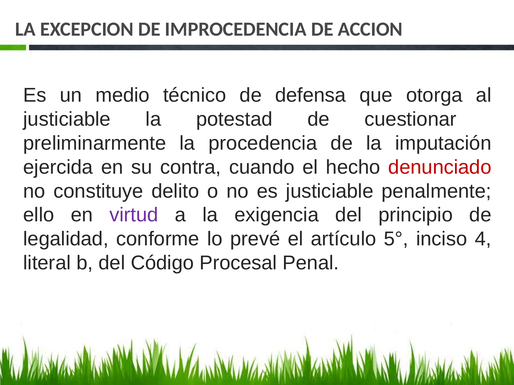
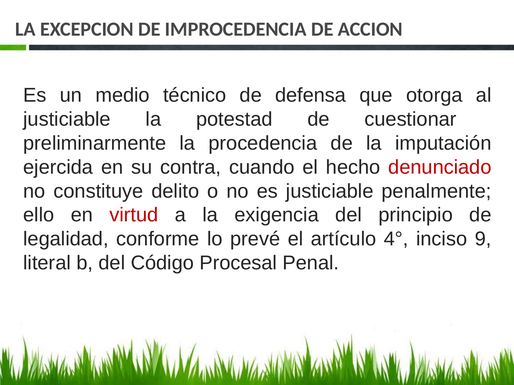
virtud colour: purple -> red (134, 215)
5°: 5° -> 4° (396, 239)
4: 4 -> 9 (483, 239)
